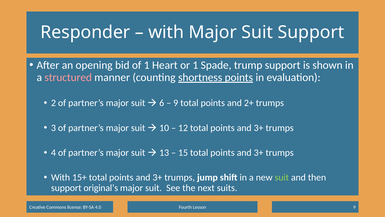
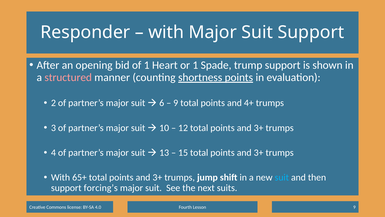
2+: 2+ -> 4+ (249, 103)
15+: 15+ -> 65+ (79, 177)
suit colour: light green -> light blue (282, 177)
original’s: original’s -> forcing’s (101, 188)
